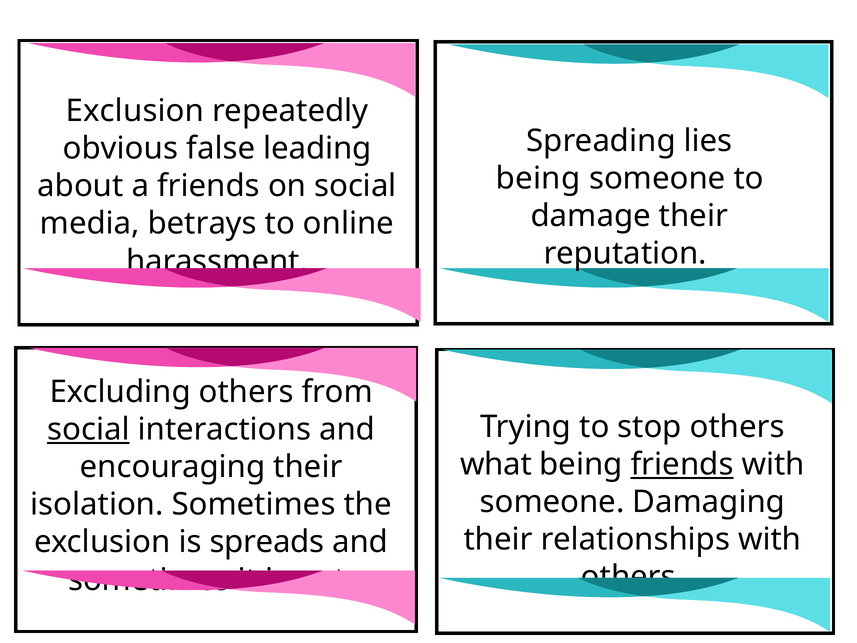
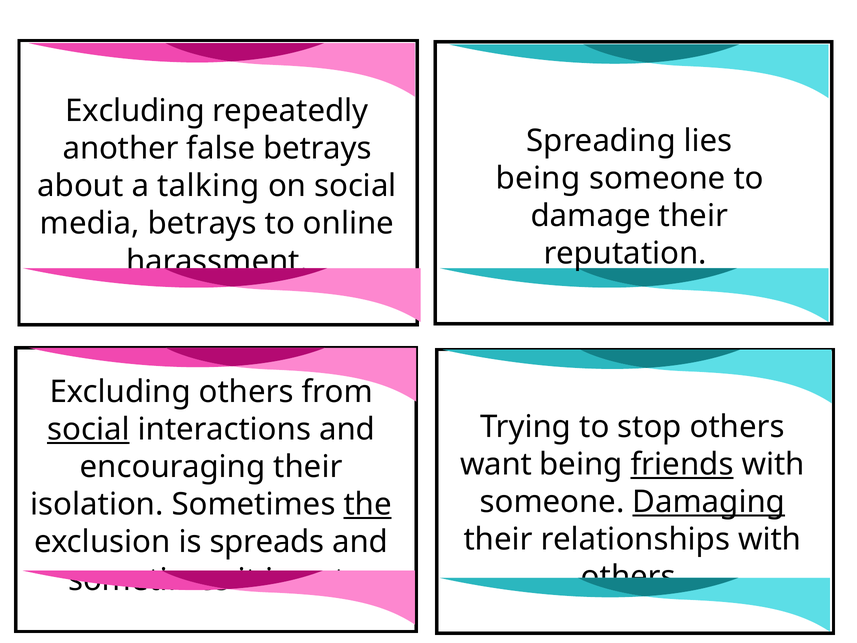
Exclusion: Exclusion -> Excluding (135, 111)
obvious: obvious -> another (121, 149)
false leading: leading -> betrays (317, 149)
a friends: friends -> talking (208, 186)
what: what -> want (496, 464)
Damaging underline: none -> present (709, 502)
the underline: none -> present (368, 504)
